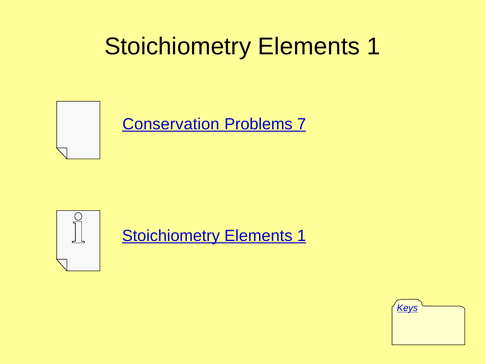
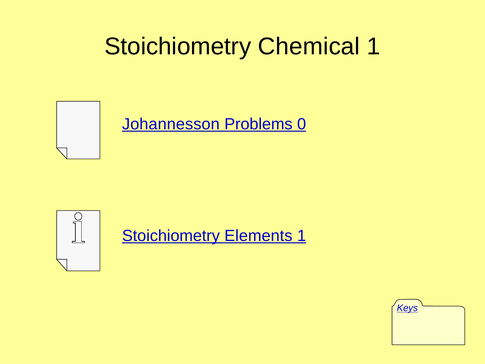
Elements: Elements -> Chemical (309, 47)
Conservation: Conservation -> Johannesson (171, 124)
7: 7 -> 0 (302, 124)
